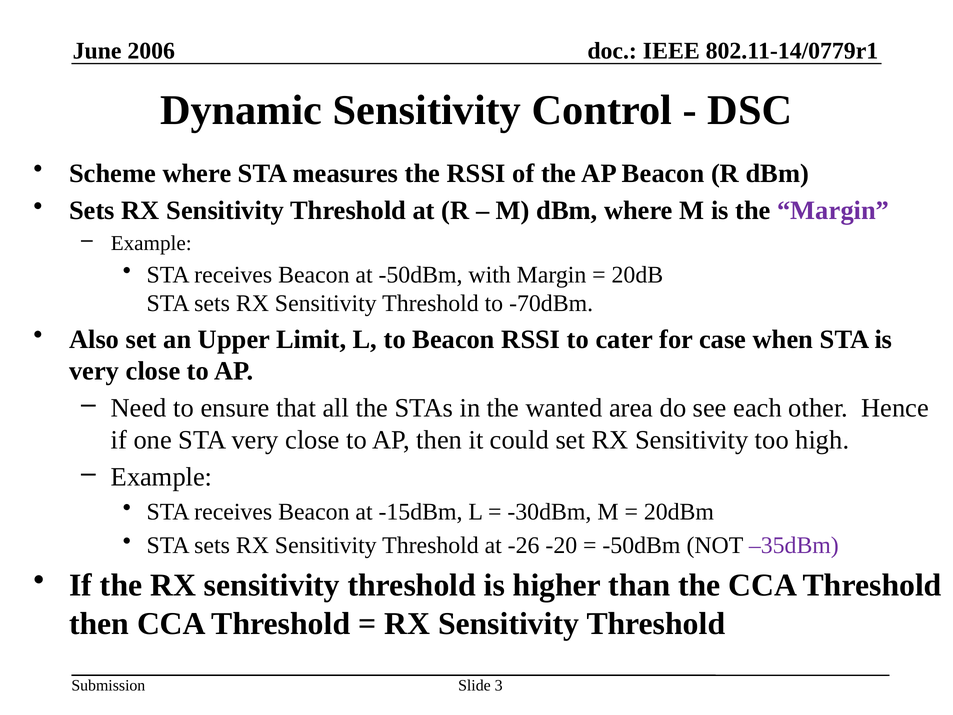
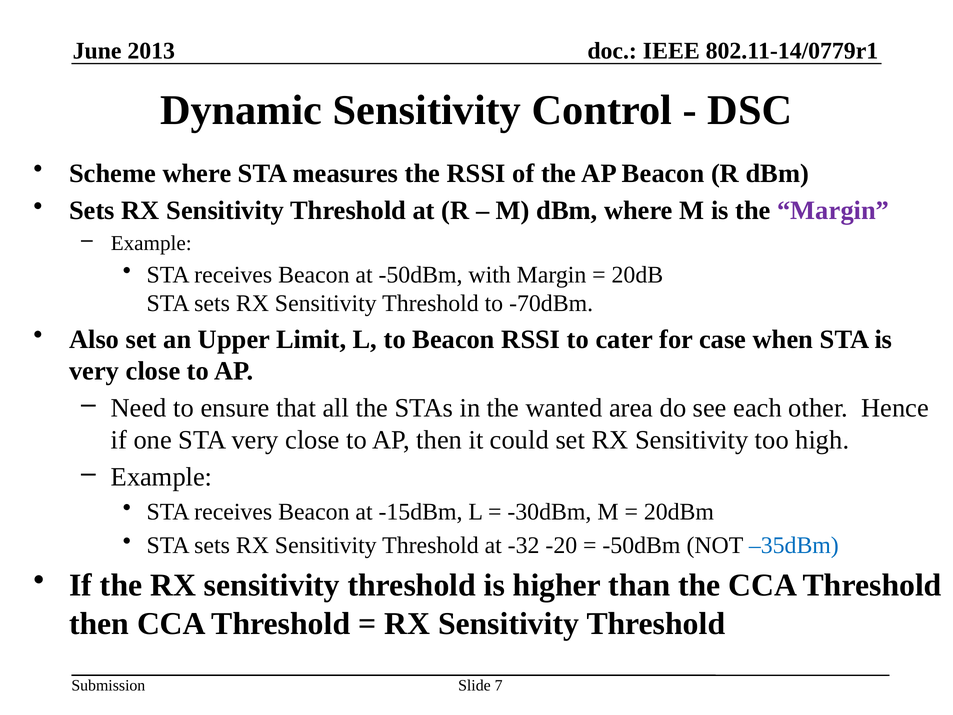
2006: 2006 -> 2013 (151, 51)
-26: -26 -> -32 (524, 545)
–35dBm colour: purple -> blue (794, 545)
3: 3 -> 7 (499, 685)
